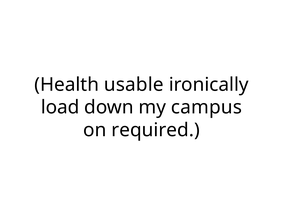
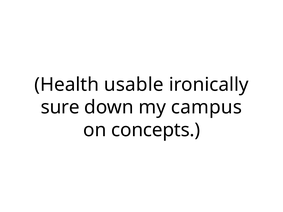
load: load -> sure (60, 107)
required: required -> concepts (156, 130)
